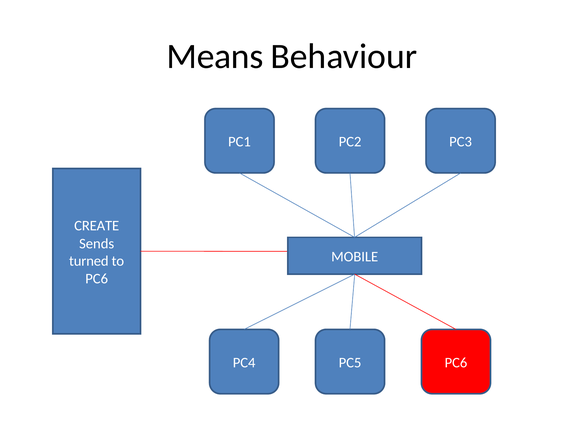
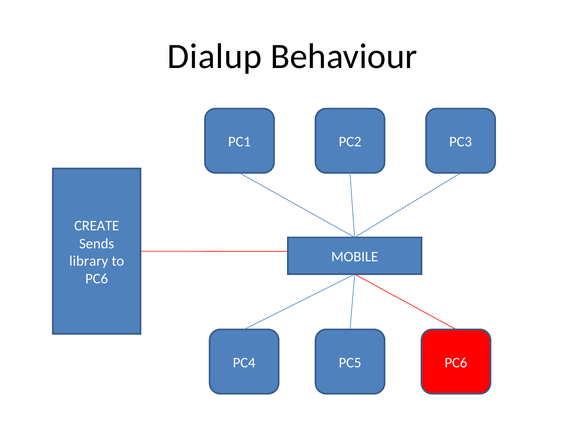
Means: Means -> Dialup (215, 57)
turned: turned -> library (89, 261)
